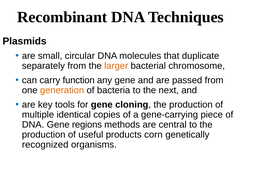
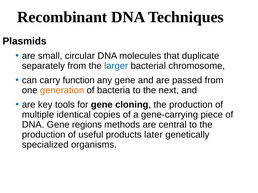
larger colour: orange -> blue (116, 66)
corn: corn -> later (153, 135)
recognized: recognized -> specialized (45, 145)
